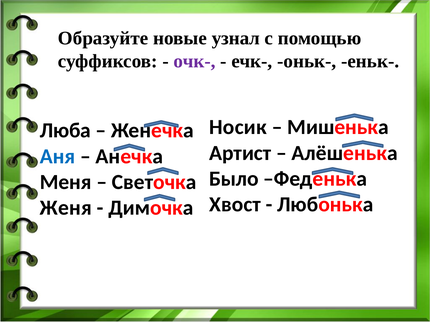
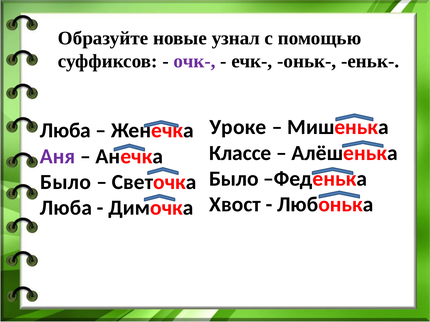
Носик: Носик -> Уроке (238, 127)
Артист: Артист -> Классе (240, 153)
Аня colour: blue -> purple (58, 157)
Меня: Меня -> Было (66, 182)
Женя: Женя -> Люба (66, 208)
